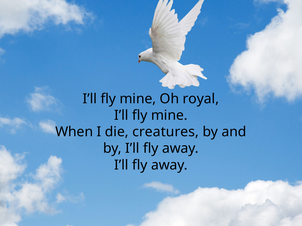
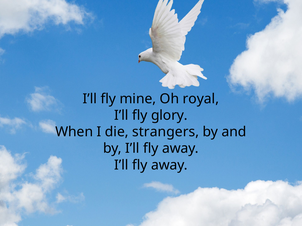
mine: mine -> glory (169, 116)
creatures: creatures -> strangers (166, 132)
